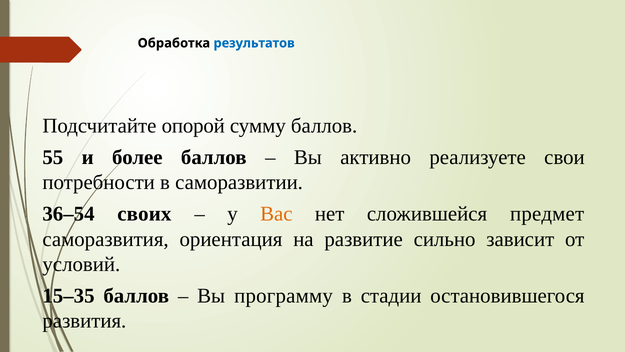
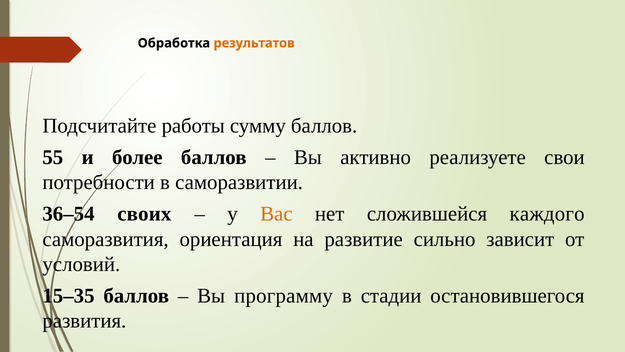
результатов colour: blue -> orange (254, 43)
опорой: опорой -> работы (193, 126)
предмет: предмет -> каждого (547, 214)
